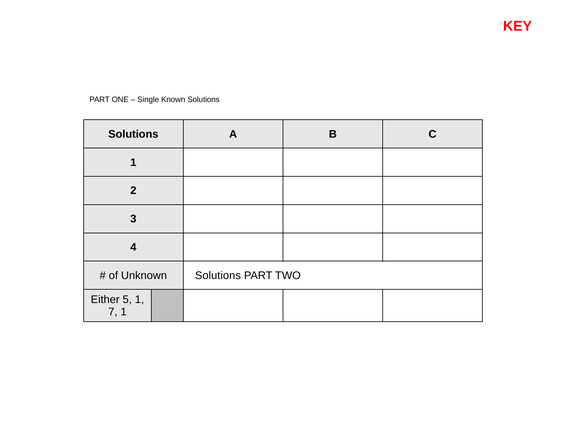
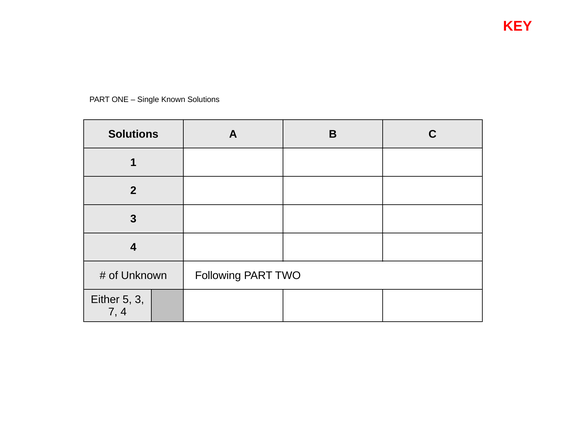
Unknown Solutions: Solutions -> Following (218, 276)
5 1: 1 -> 3 (139, 300)
7 1: 1 -> 4 (124, 312)
